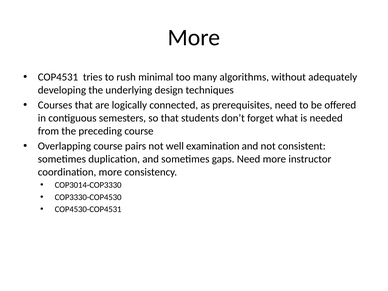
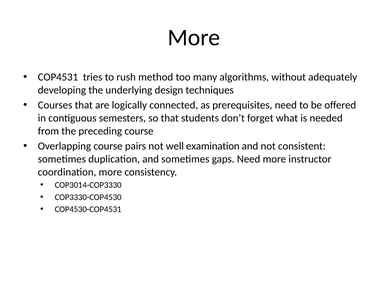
minimal: minimal -> method (156, 77)
